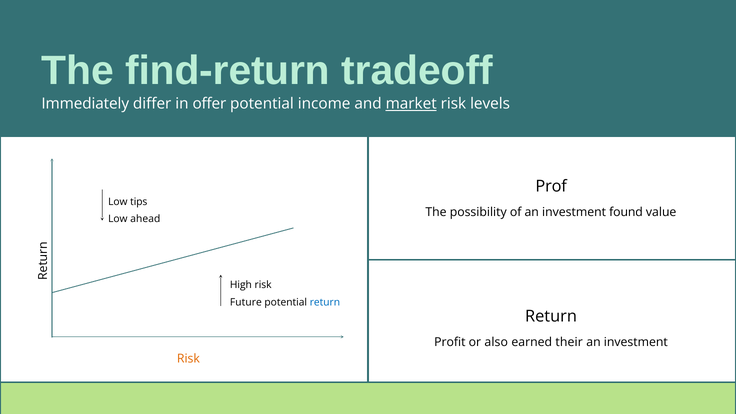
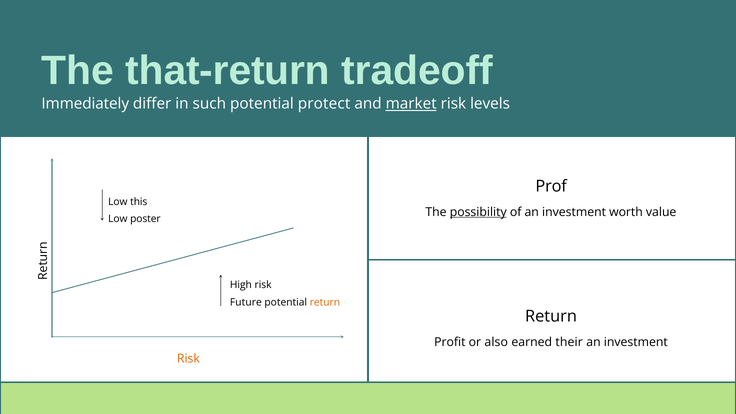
find-return: find-return -> that-return (228, 71)
offer: offer -> such (209, 104)
income: income -> protect (324, 104)
tips: tips -> this (139, 202)
possibility underline: none -> present (478, 212)
found: found -> worth (626, 212)
ahead: ahead -> poster (145, 219)
return colour: blue -> orange (325, 302)
